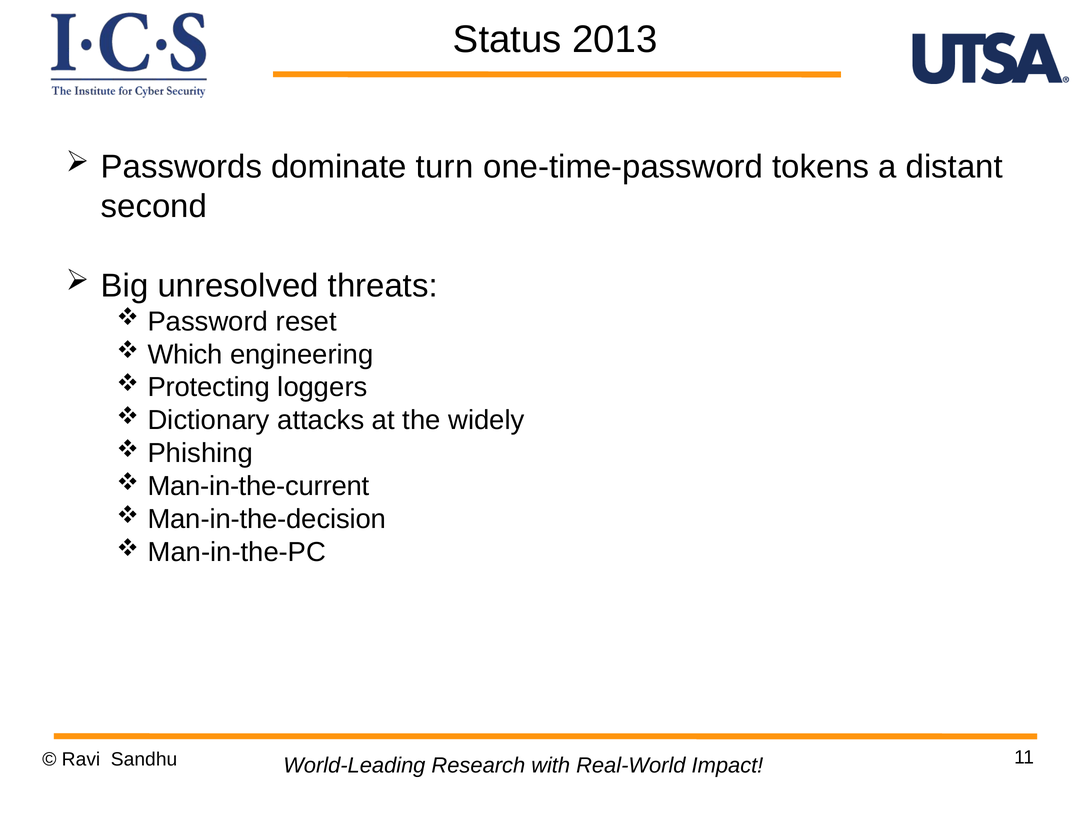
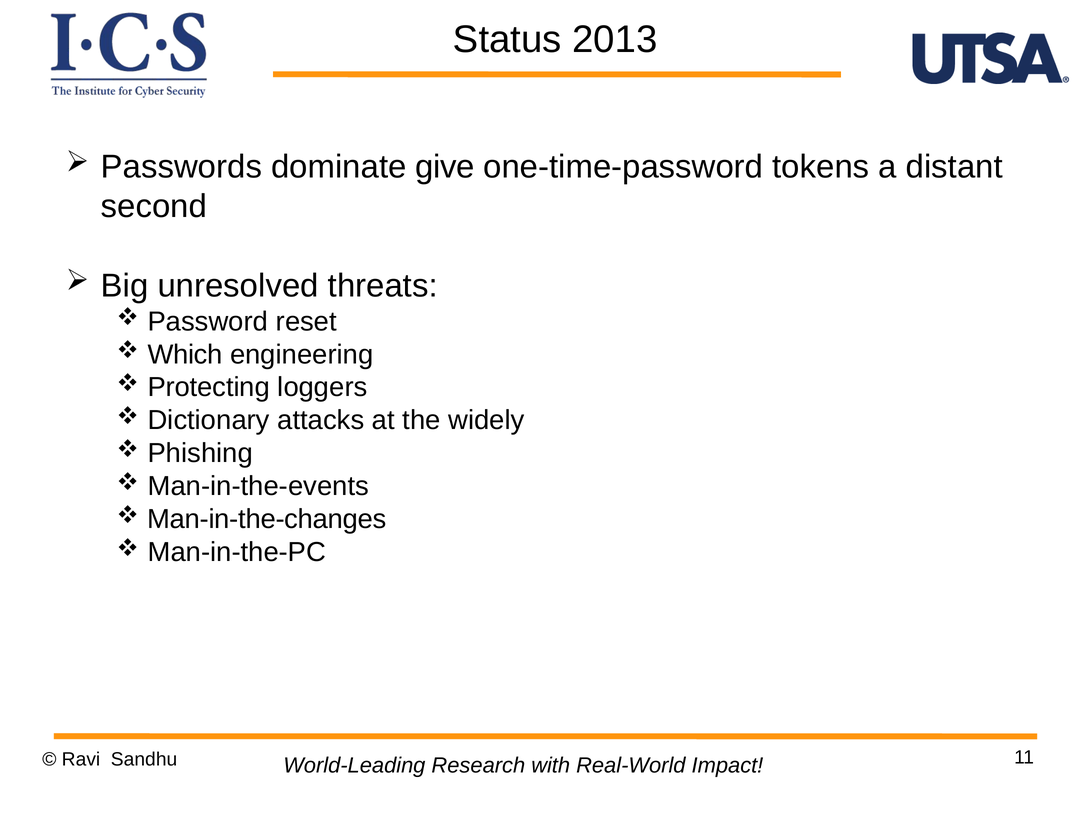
turn: turn -> give (445, 167)
Man-in-the-current: Man-in-the-current -> Man-in-the-events (258, 486)
Man-in-the-decision: Man-in-the-decision -> Man-in-the-changes (267, 519)
